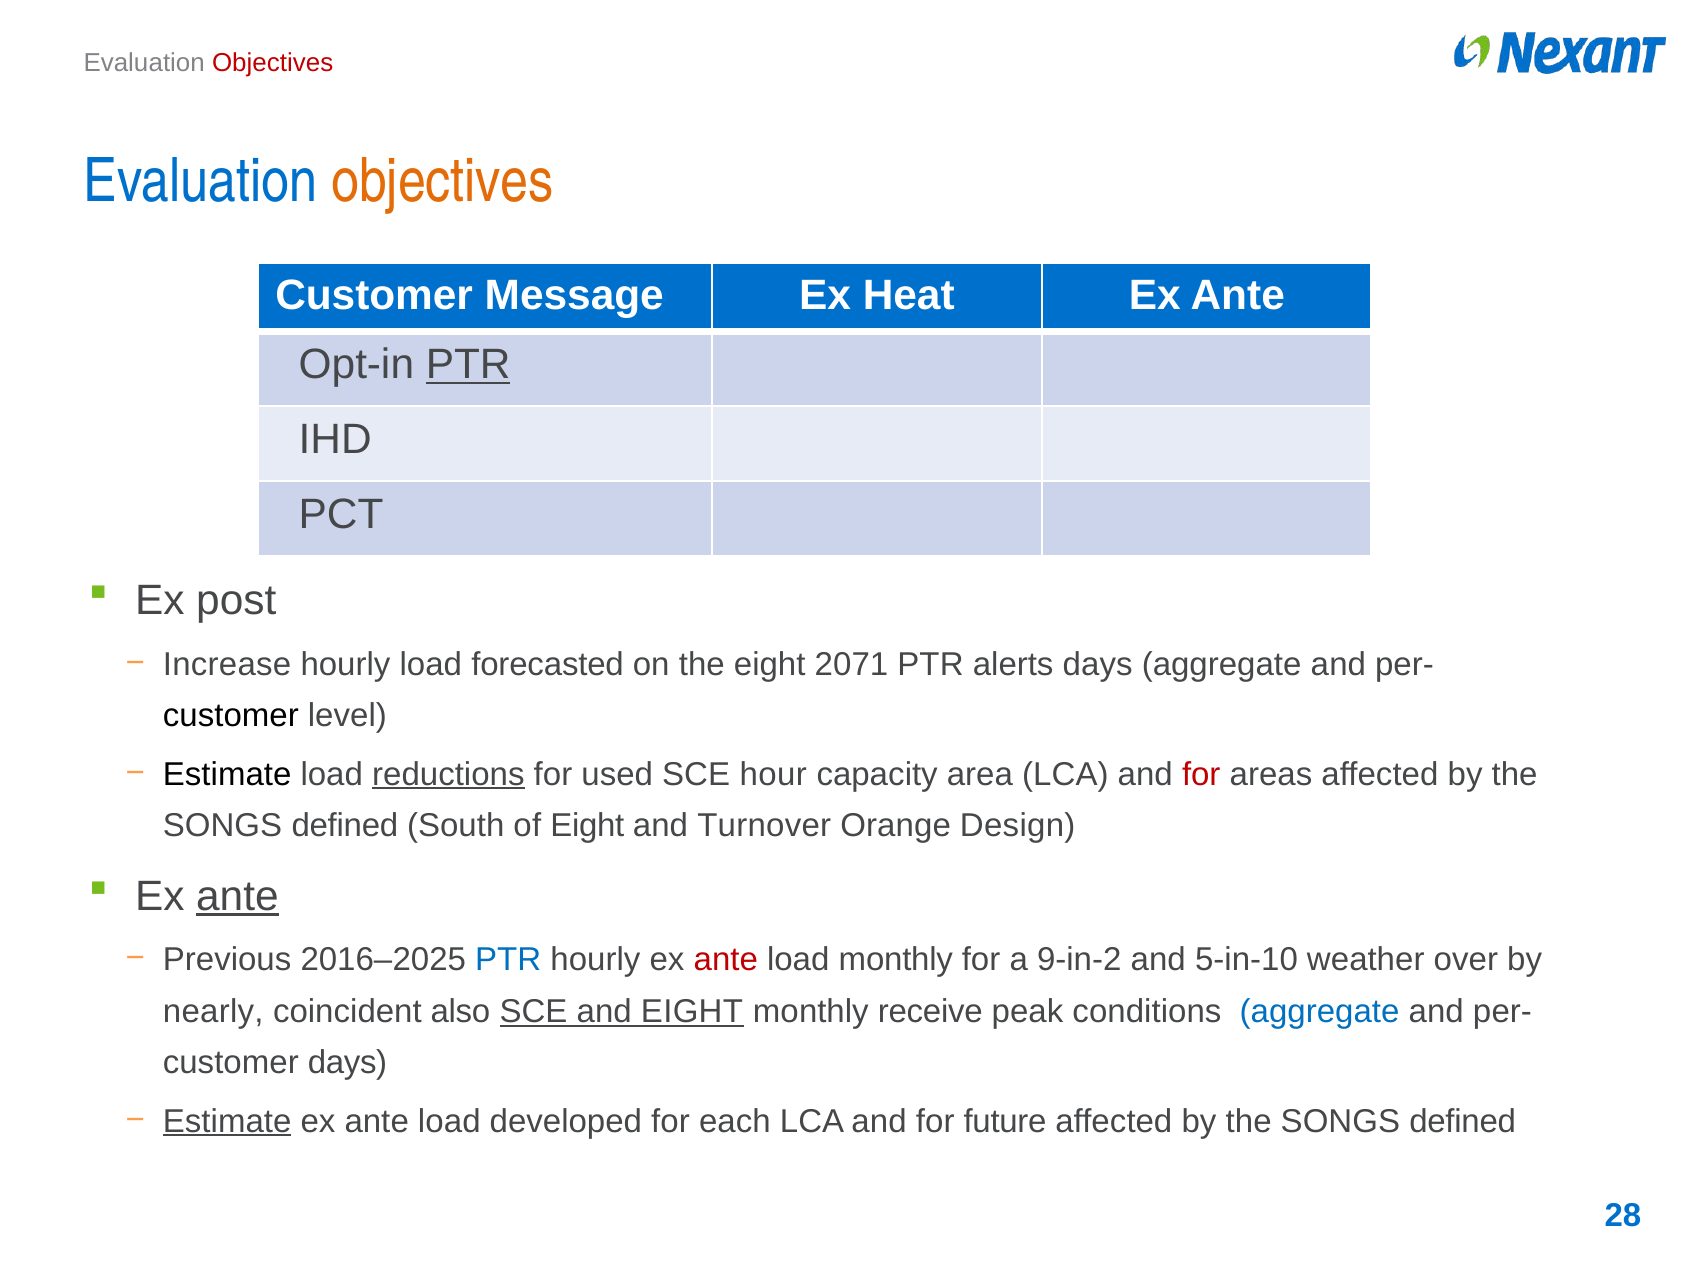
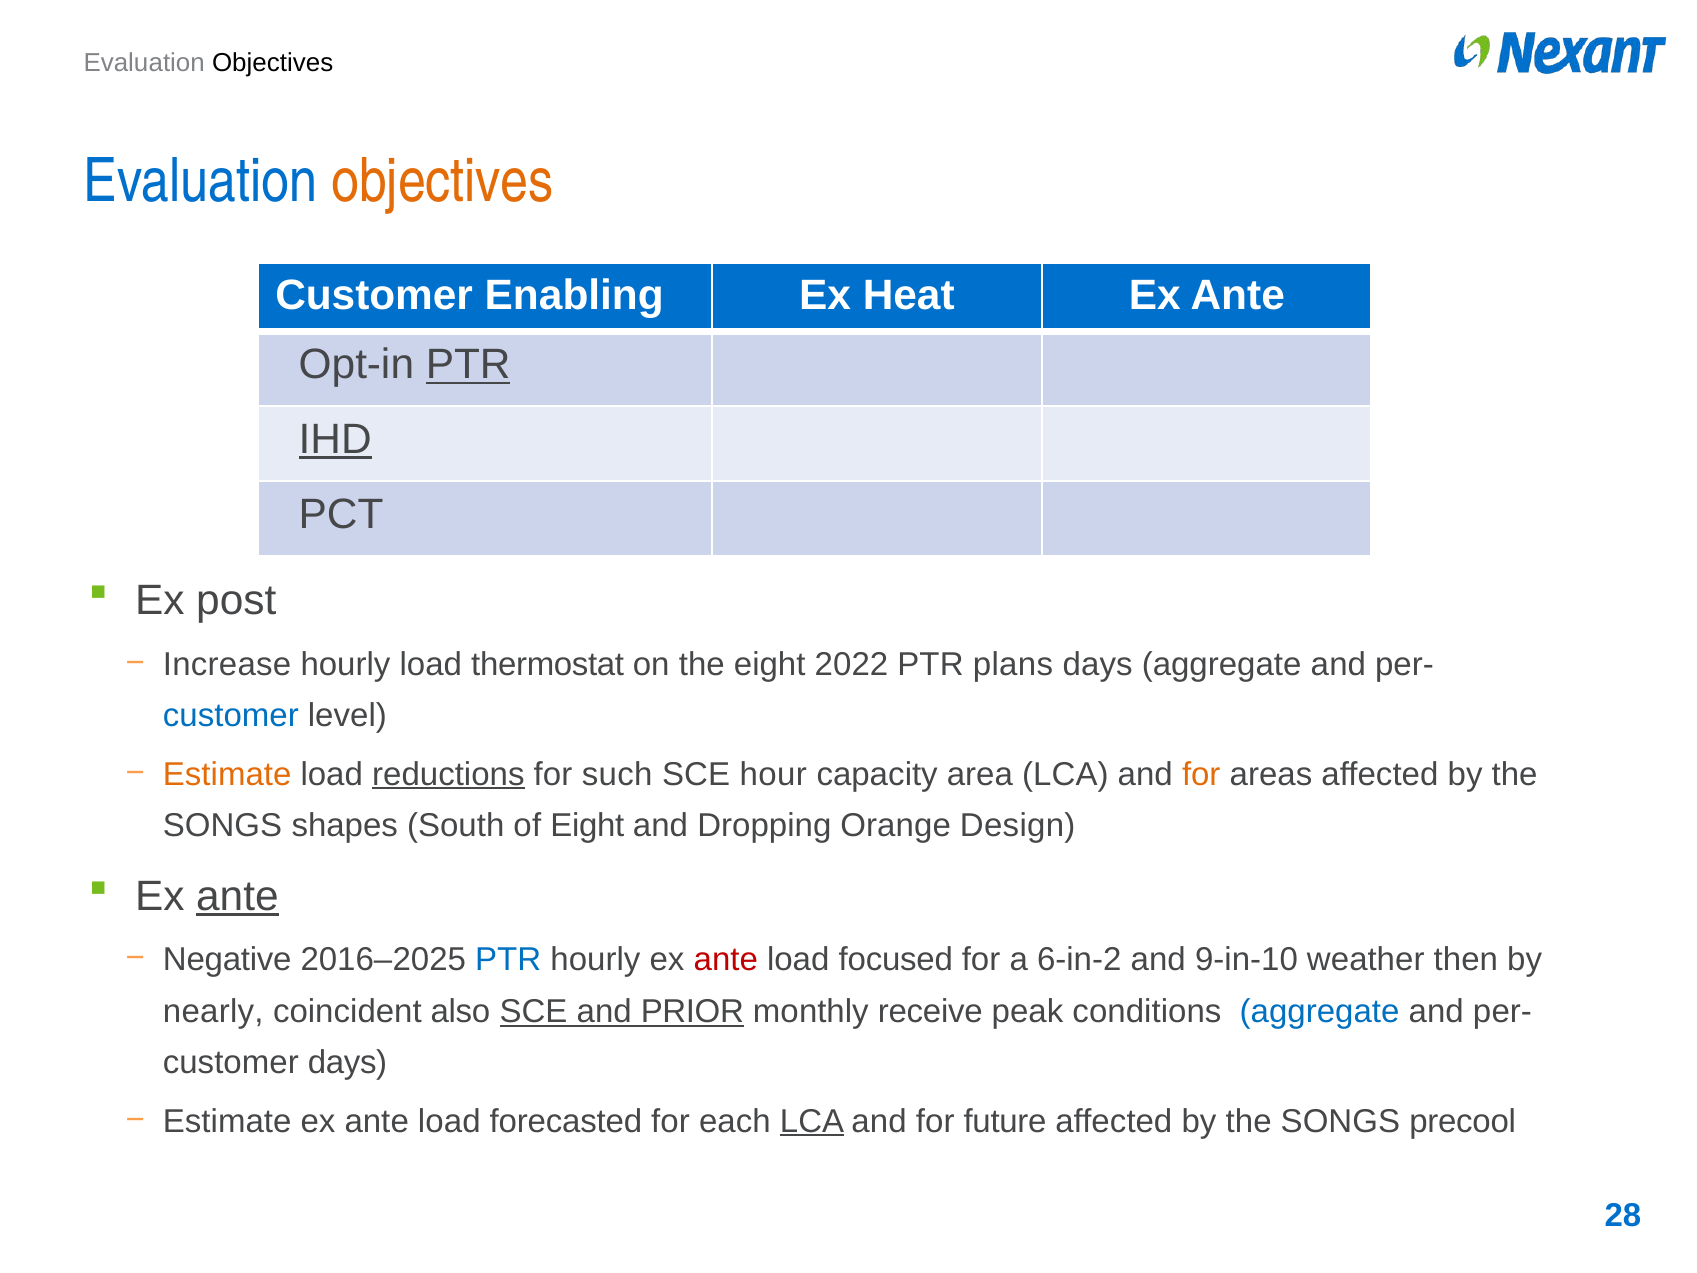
Objectives colour: red -> black (273, 63)
Message: Message -> Enabling (574, 296)
IHD underline: none -> present (335, 439)
forecasted: forecasted -> thermostat (548, 664)
2071: 2071 -> 2022 (851, 664)
alerts: alerts -> plans (1013, 664)
customer colour: black -> blue (231, 716)
Estimate colour: black -> orange (227, 774)
used: used -> such (617, 774)
for colour: red -> orange (1201, 774)
defined: defined -> shapes (345, 825)
Turnover: Turnover -> Dropping (764, 825)
Previous: Previous -> Negative (227, 960)
load monthly: monthly -> focused (896, 960)
9-in-2: 9-in-2 -> 6-in-2 (1079, 960)
5-in-10: 5-in-10 -> 9-in-10 (1246, 960)
over: over -> then (1466, 960)
and EIGHT: EIGHT -> PRIOR (692, 1011)
Estimate underline: present -> none (227, 1121)
developed: developed -> forecasted (566, 1121)
LCA underline: none -> present (812, 1121)
defined: defined -> precool (1463, 1121)
